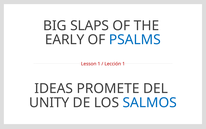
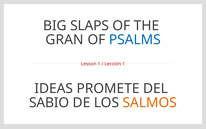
EARLY: EARLY -> GRAN (65, 40)
UNITY: UNITY -> SABIO (49, 102)
SALMOS colour: blue -> orange (150, 102)
